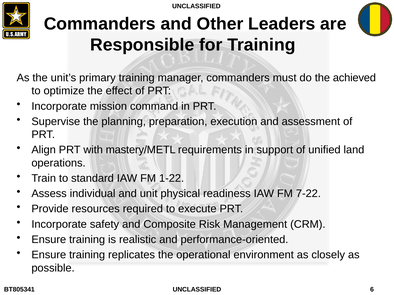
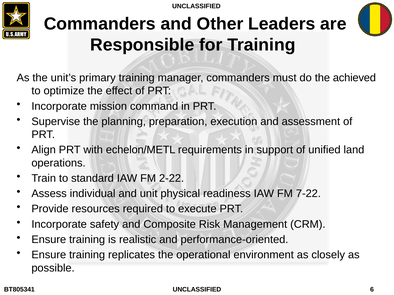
mastery/METL: mastery/METL -> echelon/METL (141, 150)
1-22: 1-22 -> 2-22 (172, 179)
